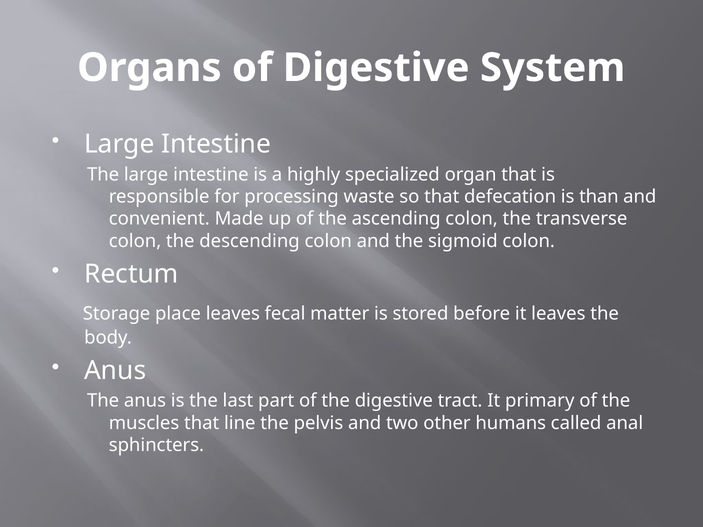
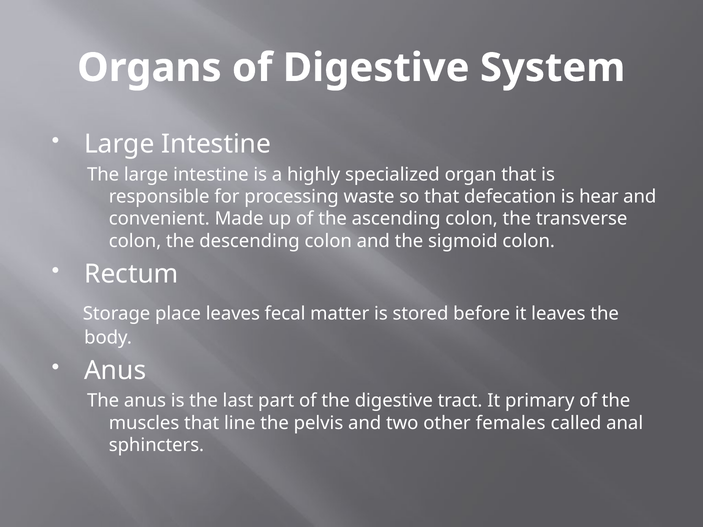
than: than -> hear (599, 197)
humans: humans -> females (511, 423)
